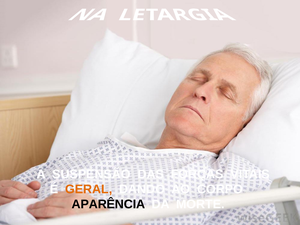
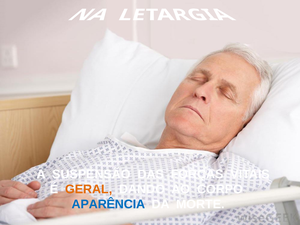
APARÊNCIA colour: black -> blue (108, 204)
